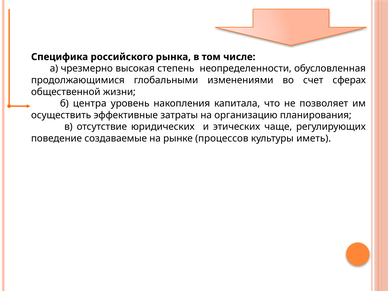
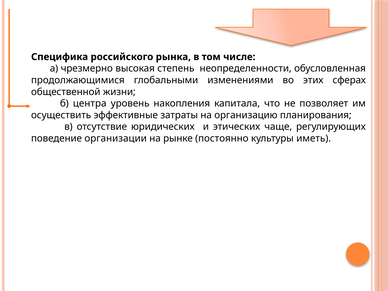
счет: счет -> этих (313, 80)
создаваемые: создаваемые -> организации (116, 138)
процессов: процессов -> постоянно (222, 138)
